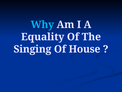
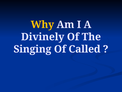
Why colour: light blue -> yellow (42, 24)
Equality: Equality -> Divinely (43, 37)
House: House -> Called (85, 49)
